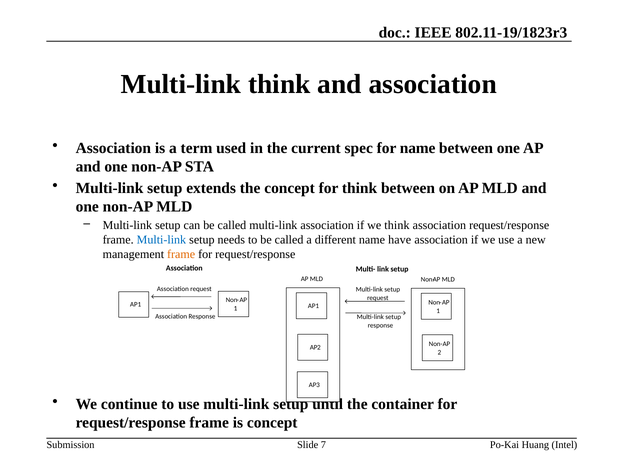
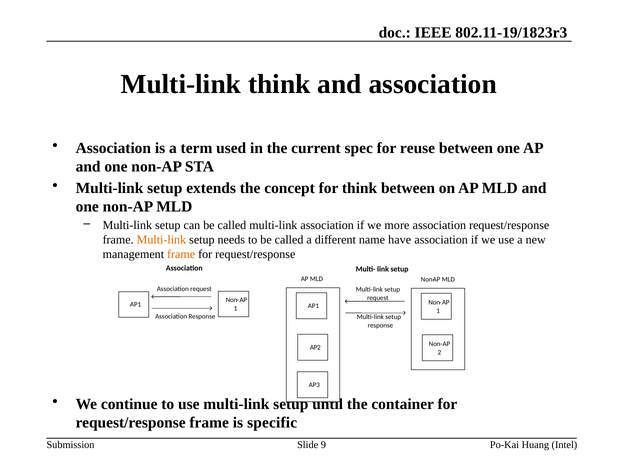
for name: name -> reuse (418, 148)
we think: think -> more (397, 225)
Multi-link colour: blue -> orange (161, 240)
is concept: concept -> specific (272, 422)
7: 7 -> 9 (323, 445)
